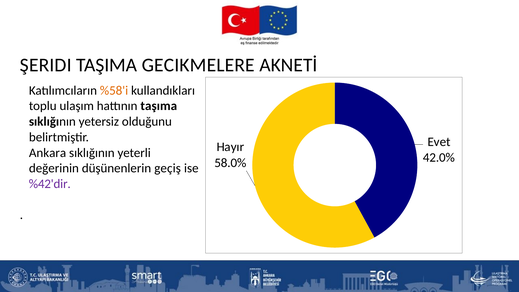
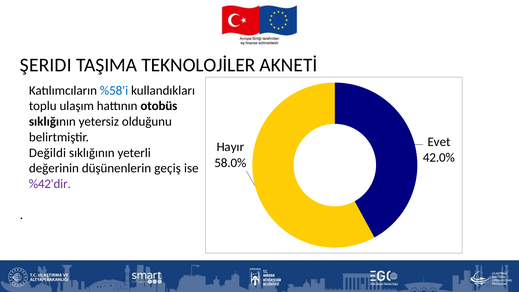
GECIKMELERE: GECIKMELERE -> TEKNOLOJİLER (198, 65)
%58'i colour: orange -> blue (114, 90)
taşıma: taşıma -> otobüs (159, 106)
Ankara: Ankara -> Değildi (47, 153)
